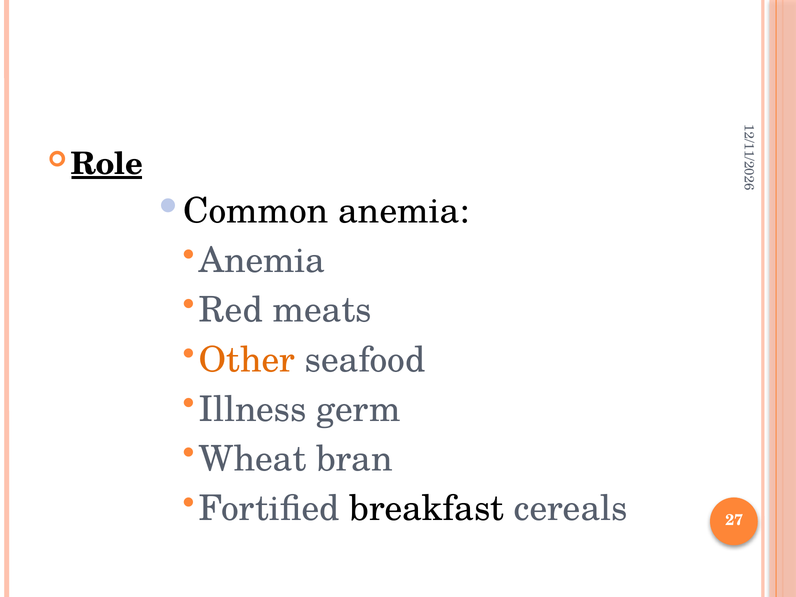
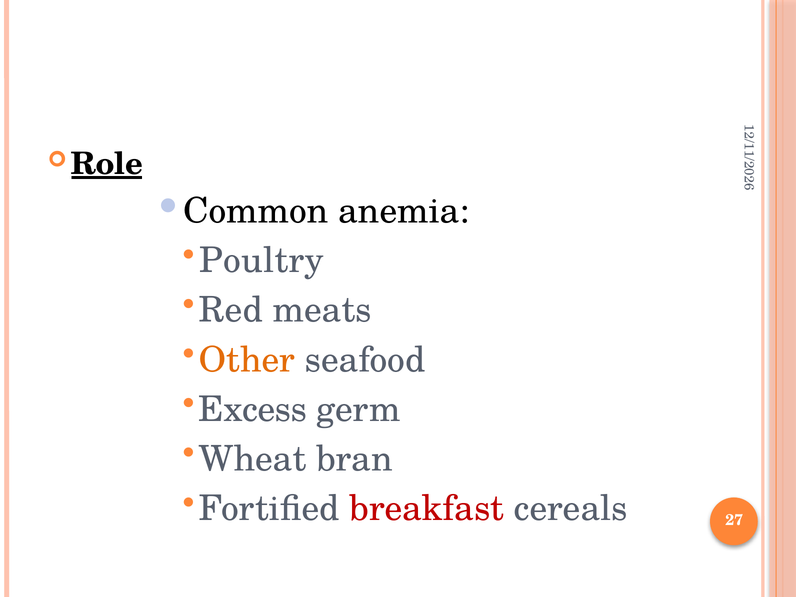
Anemia: Anemia -> Poultry (262, 261)
Illness: Illness -> Excess (253, 409)
breakfast colour: black -> red (427, 509)
